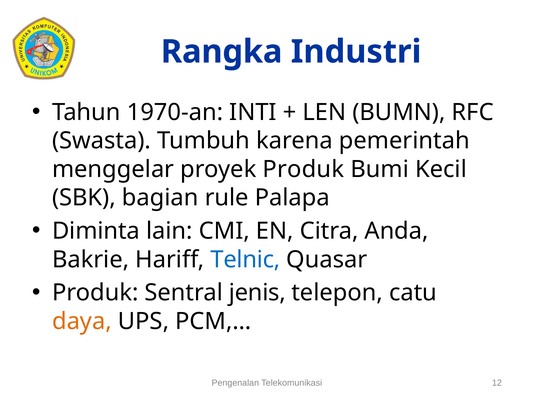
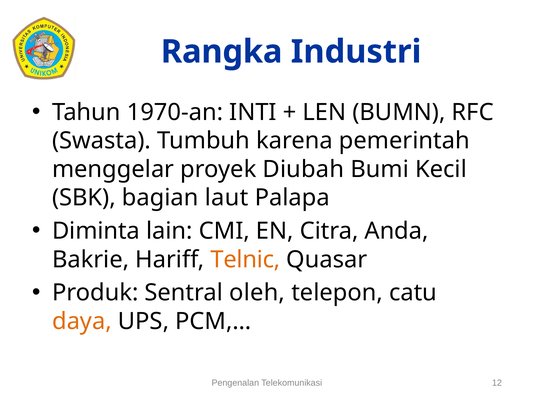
proyek Produk: Produk -> Diubah (303, 169)
rule: rule -> laut (227, 197)
Telnic colour: blue -> orange (245, 259)
jenis: jenis -> oleh (257, 292)
